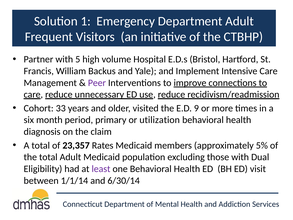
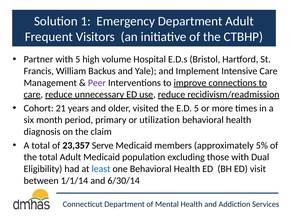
33: 33 -> 21 (61, 108)
E.D 9: 9 -> 5 (196, 108)
Rates: Rates -> Serve (103, 145)
least colour: purple -> blue (101, 169)
